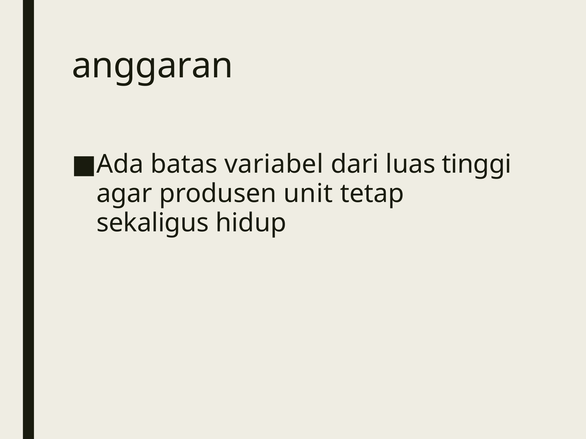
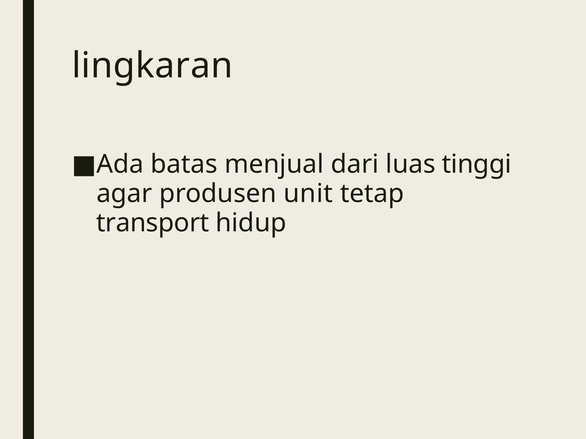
anggaran: anggaran -> lingkaran (152, 66)
variabel: variabel -> menjual (274, 164)
sekaligus: sekaligus -> transport (153, 223)
